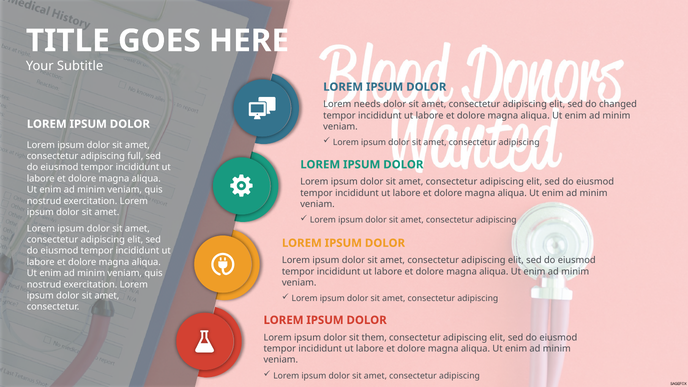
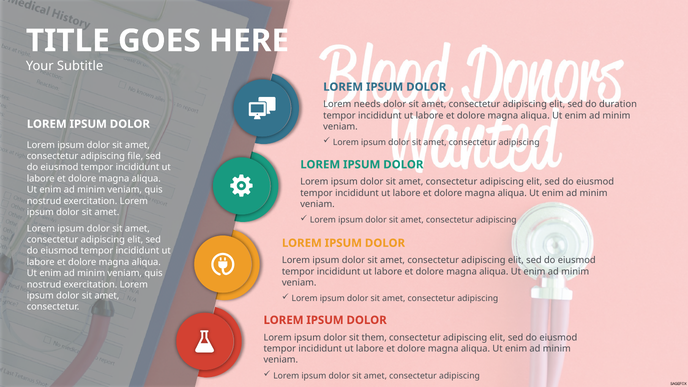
changed: changed -> duration (618, 104)
full: full -> file (135, 156)
